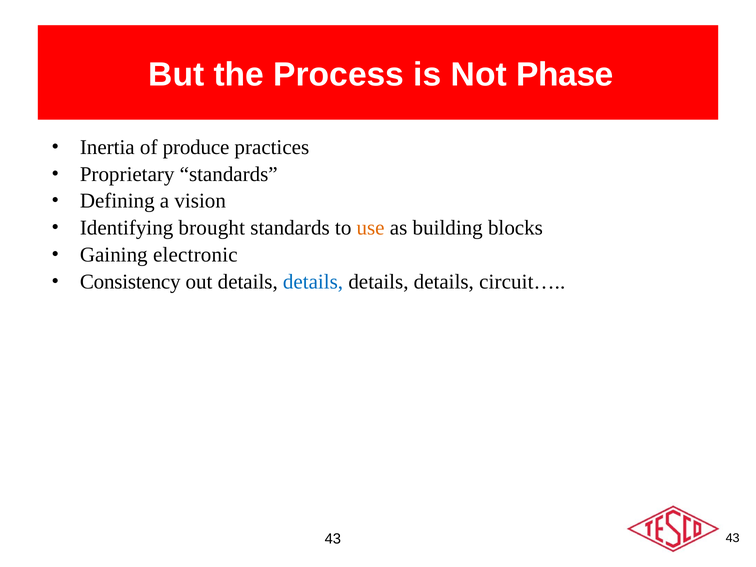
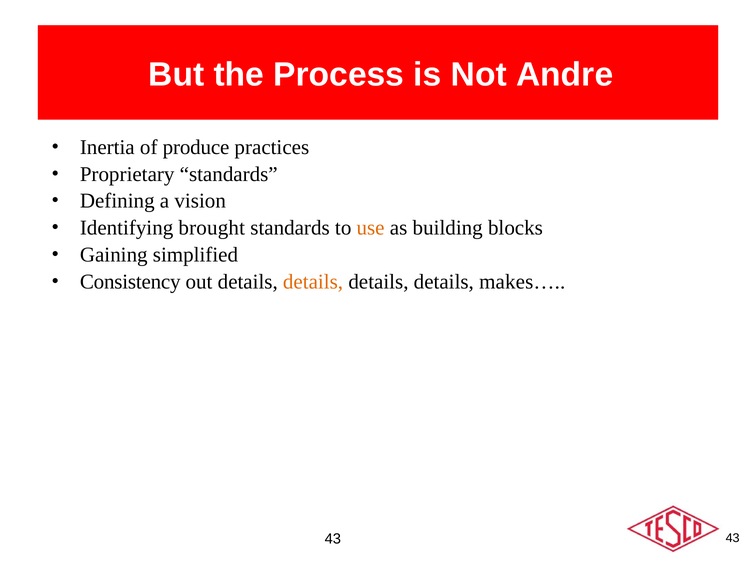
Phase: Phase -> Andre (565, 75)
electronic: electronic -> simplified (195, 255)
details colour: blue -> orange (313, 282)
circuit…: circuit… -> makes… (522, 282)
